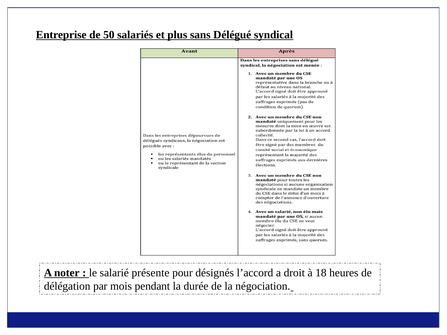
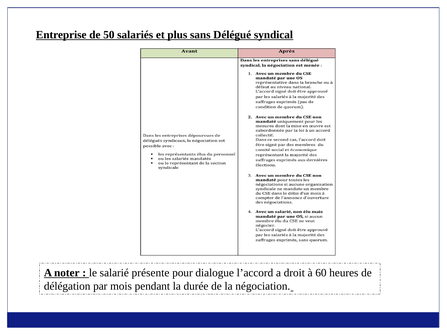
désignés: désignés -> dialogue (215, 273)
18: 18 -> 60 (321, 273)
